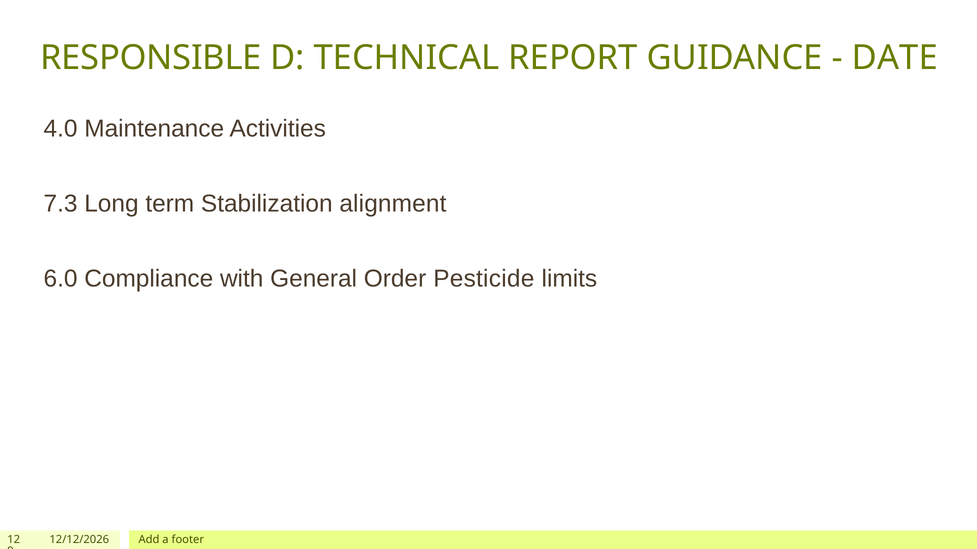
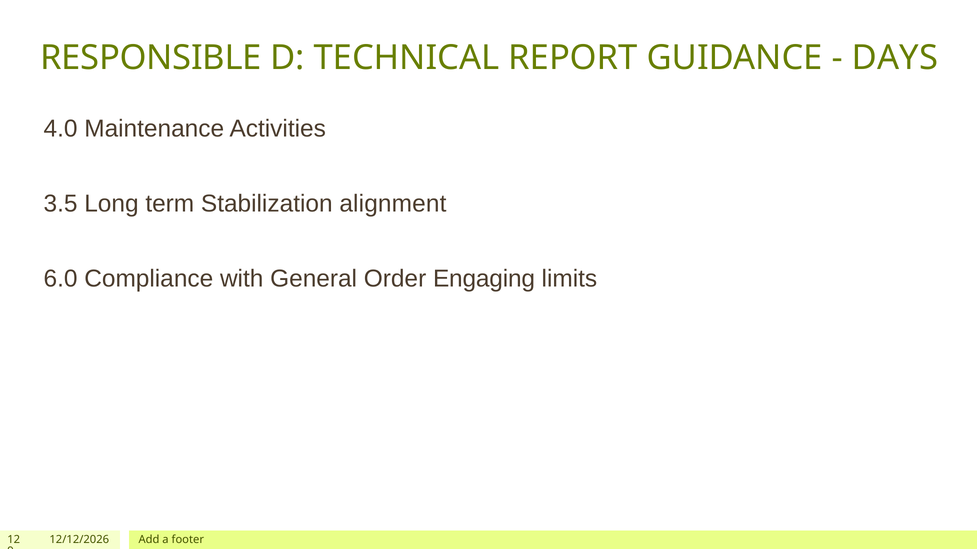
DATE: DATE -> DAYS (895, 58)
7.3: 7.3 -> 3.5 (61, 204)
Pesticide: Pesticide -> Engaging (484, 279)
